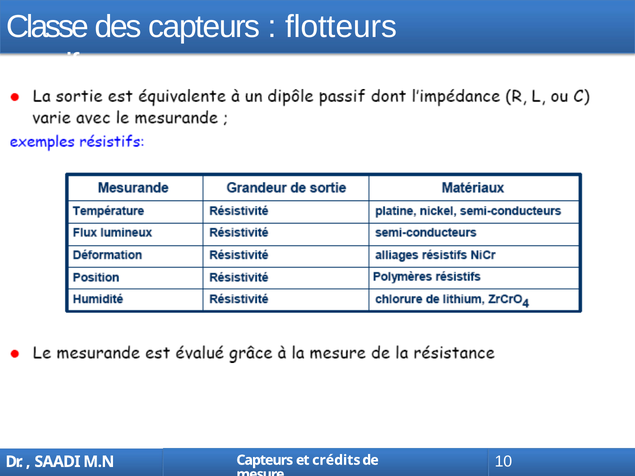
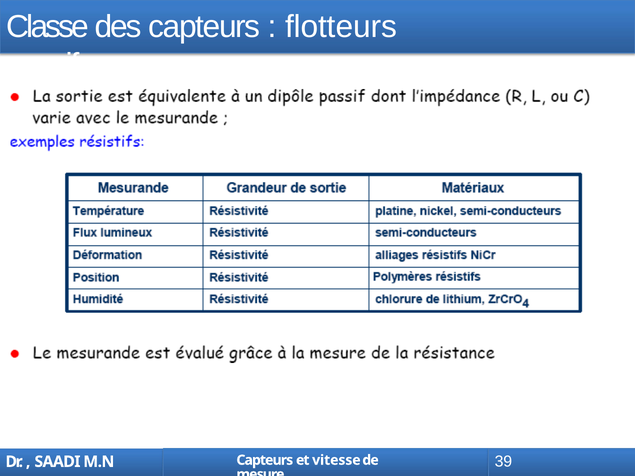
crédits: crédits -> vitesse (336, 460)
10: 10 -> 39 (503, 462)
